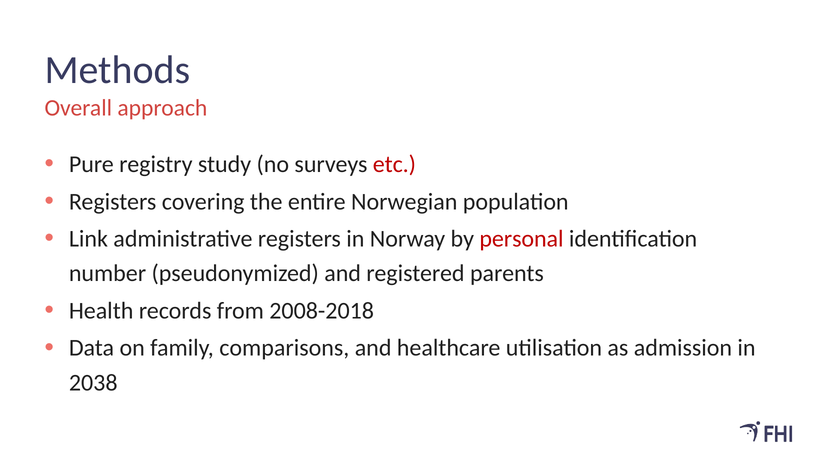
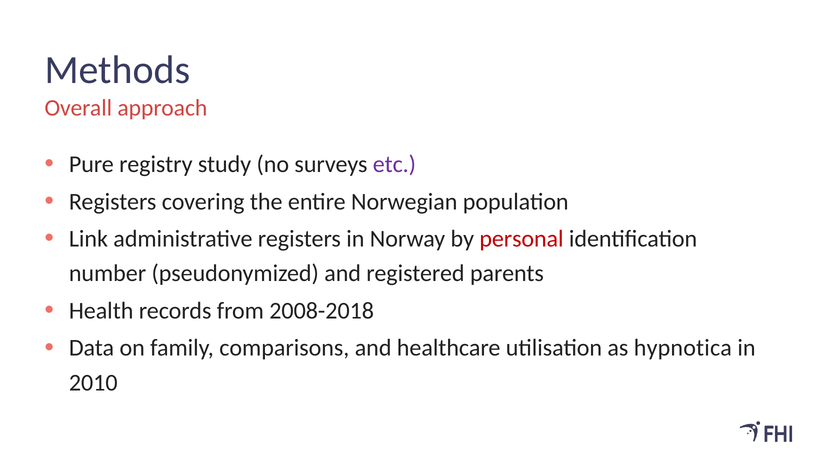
etc colour: red -> purple (394, 164)
admission: admission -> hypnotica (683, 348)
2038: 2038 -> 2010 (93, 382)
